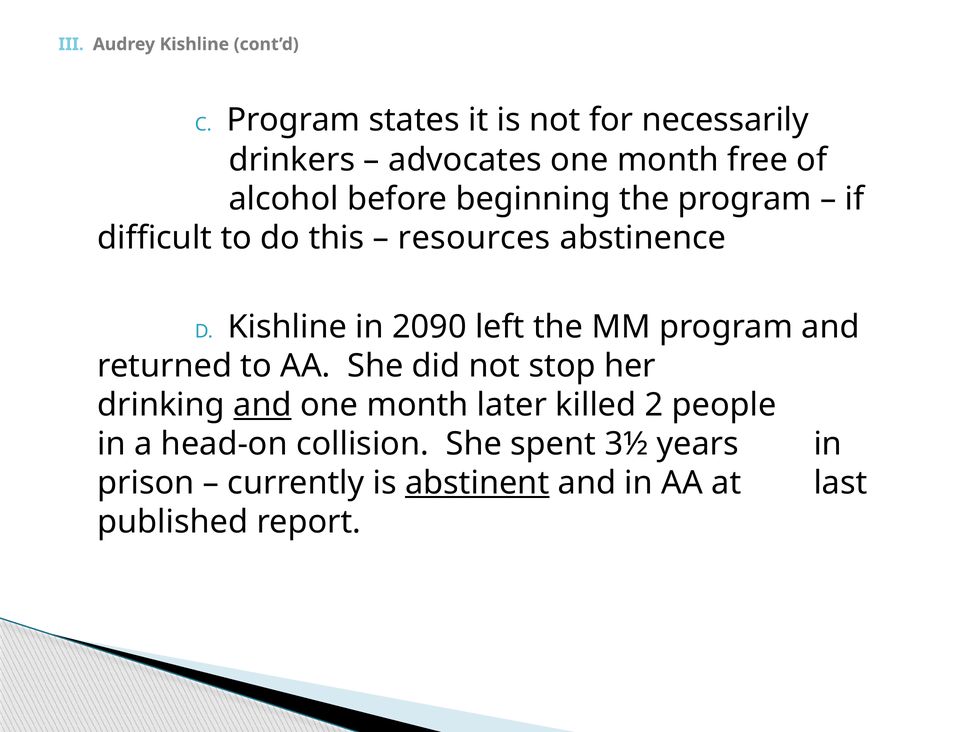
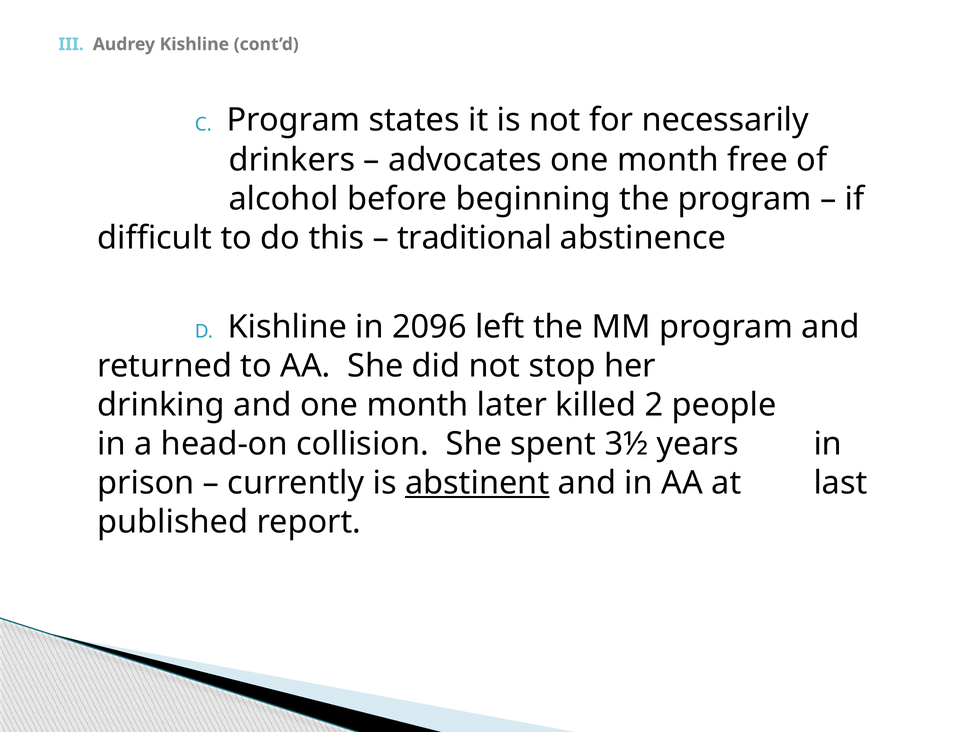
resources: resources -> traditional (475, 238)
2090: 2090 -> 2096 (429, 327)
and underline: present -> none (262, 405)
